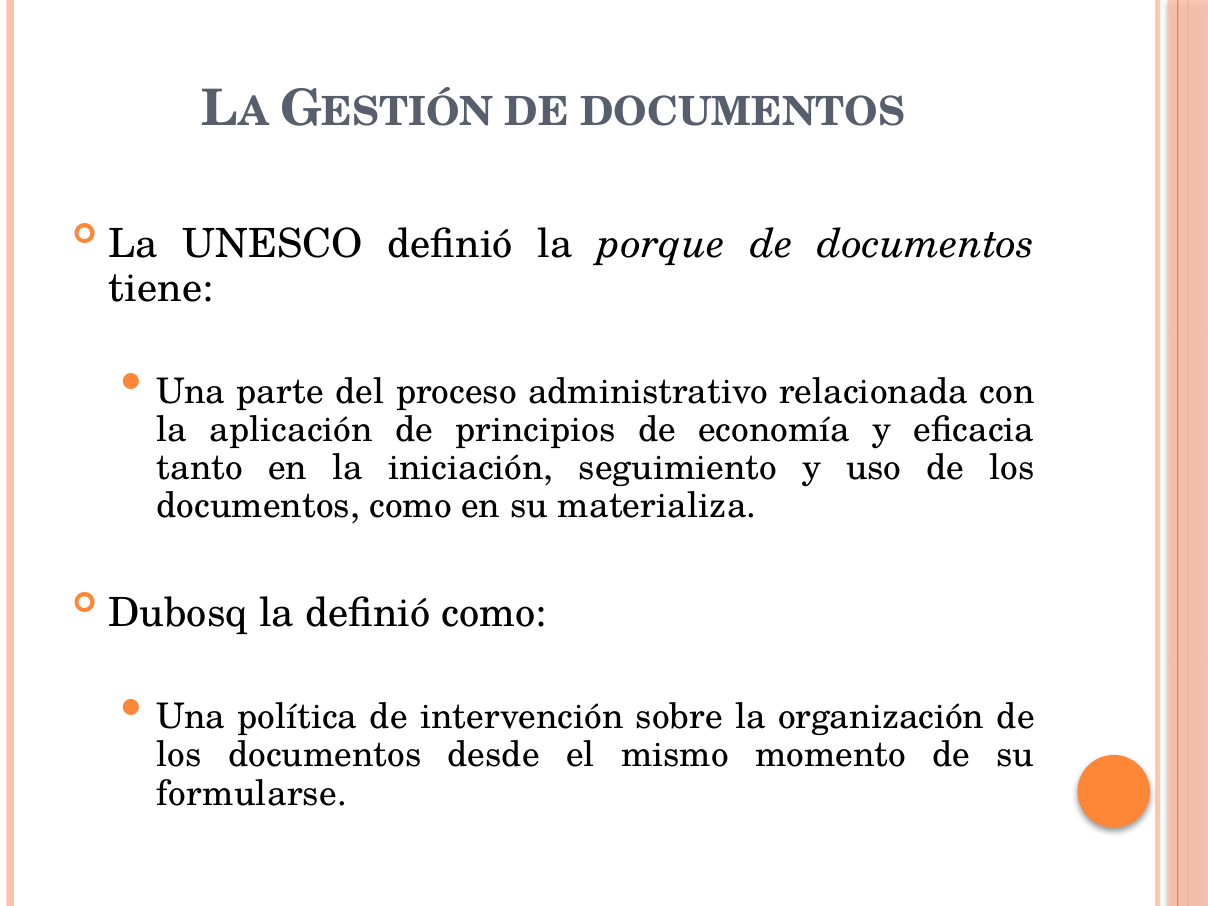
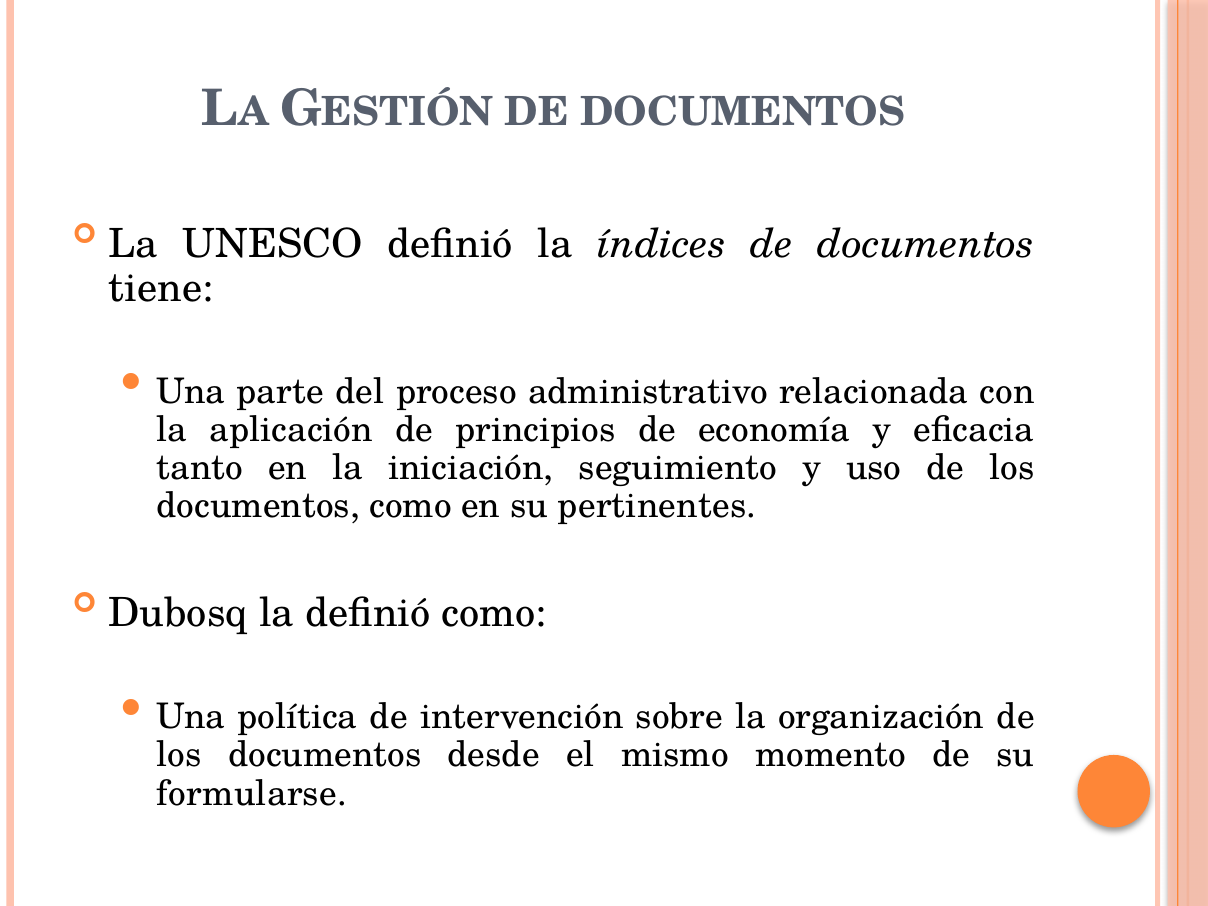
porque: porque -> índices (662, 244)
materializa: materializa -> pertinentes (657, 506)
